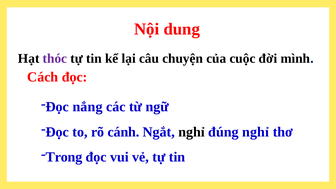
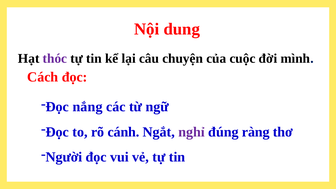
nghỉ colour: black -> purple (192, 132)
đúng nghỉ: nghỉ -> ràng (256, 132)
Trong: Trong -> Người (64, 157)
